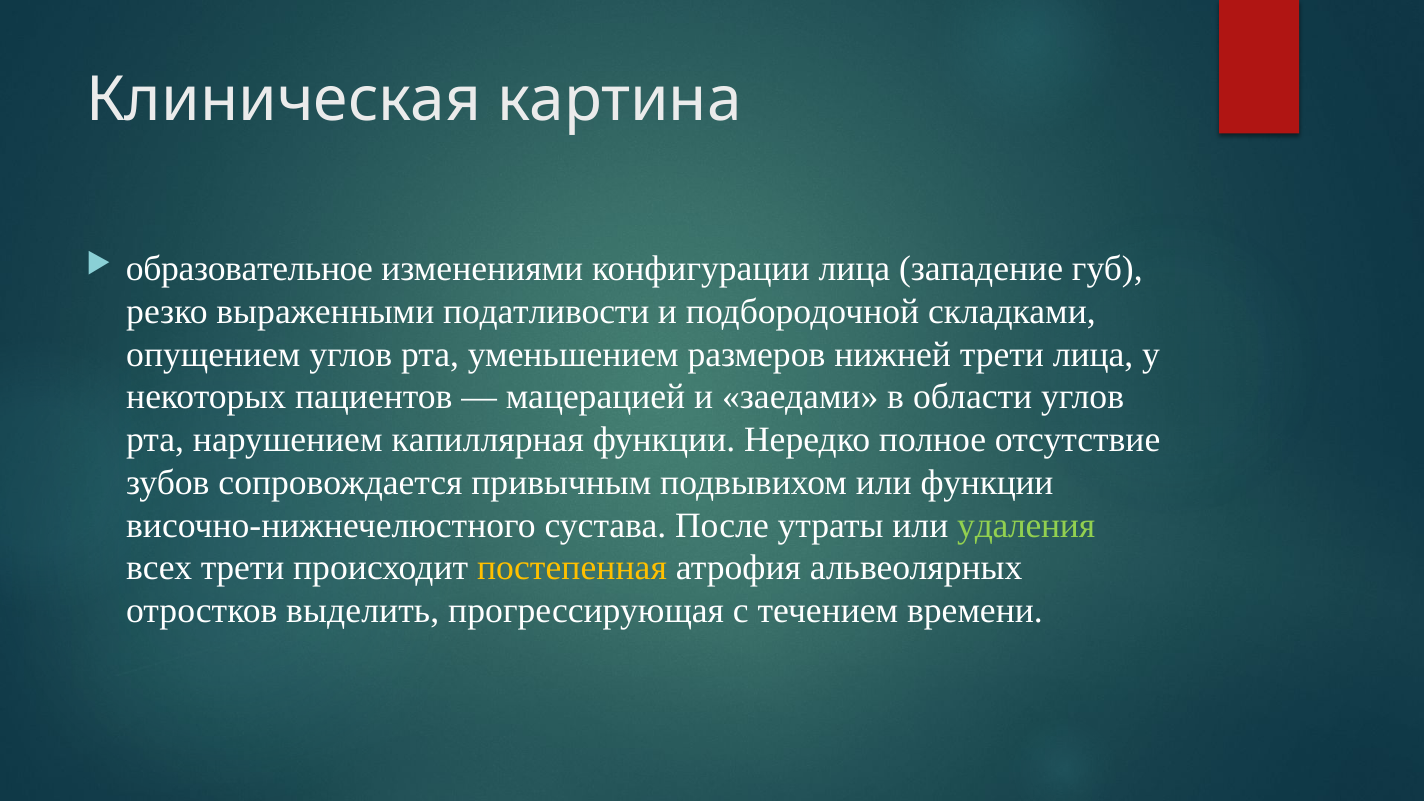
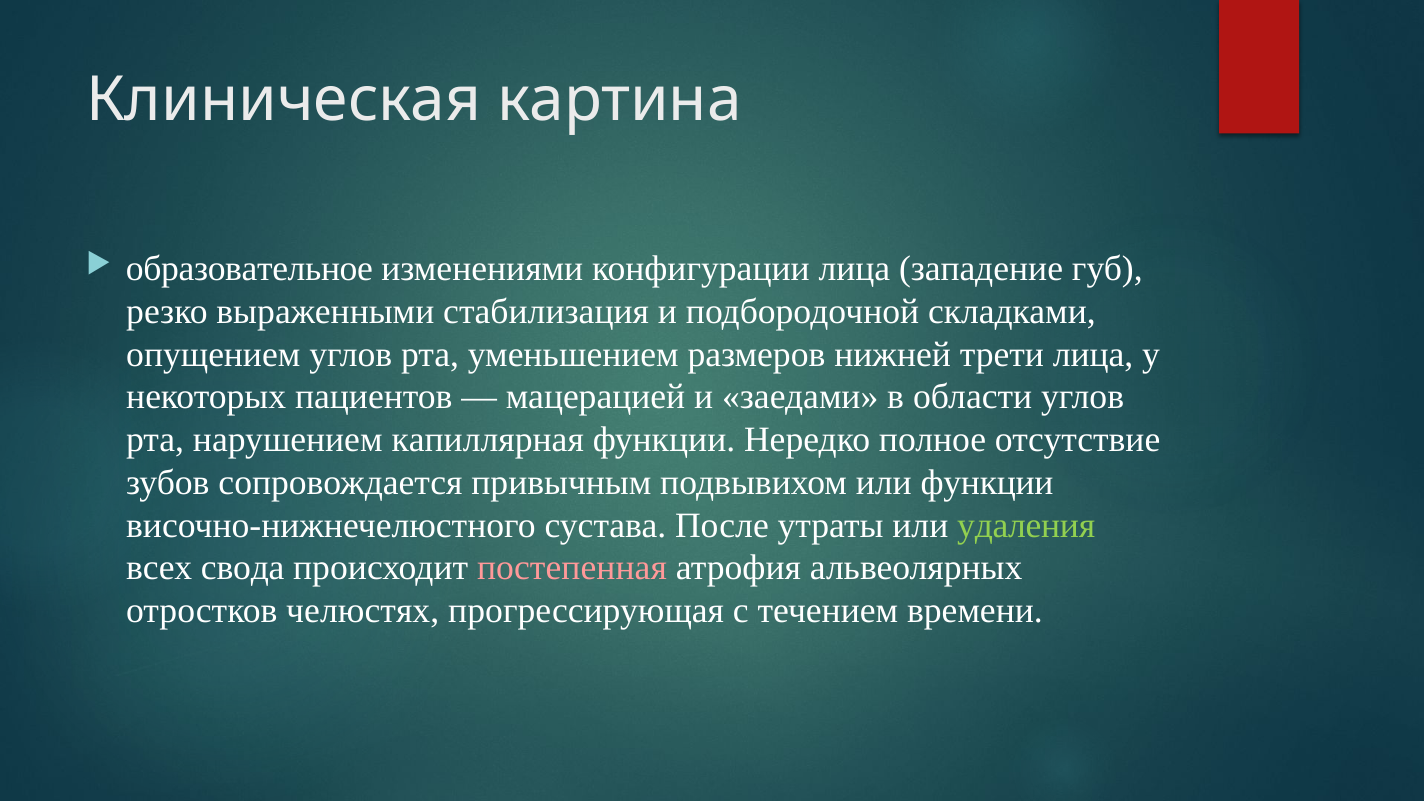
податливости: податливости -> стабилизация (546, 312)
всех трети: трети -> свода (243, 568)
постепенная colour: yellow -> pink (572, 568)
выделить: выделить -> челюстях (363, 611)
